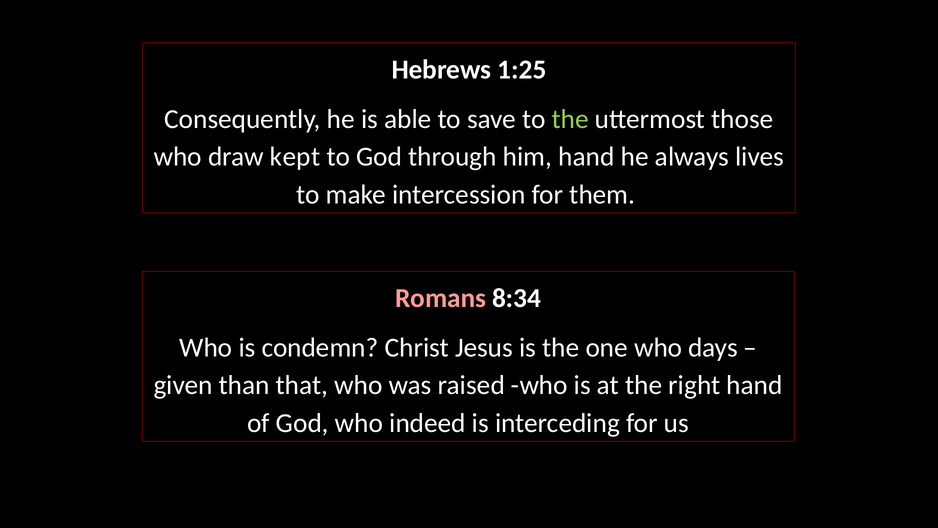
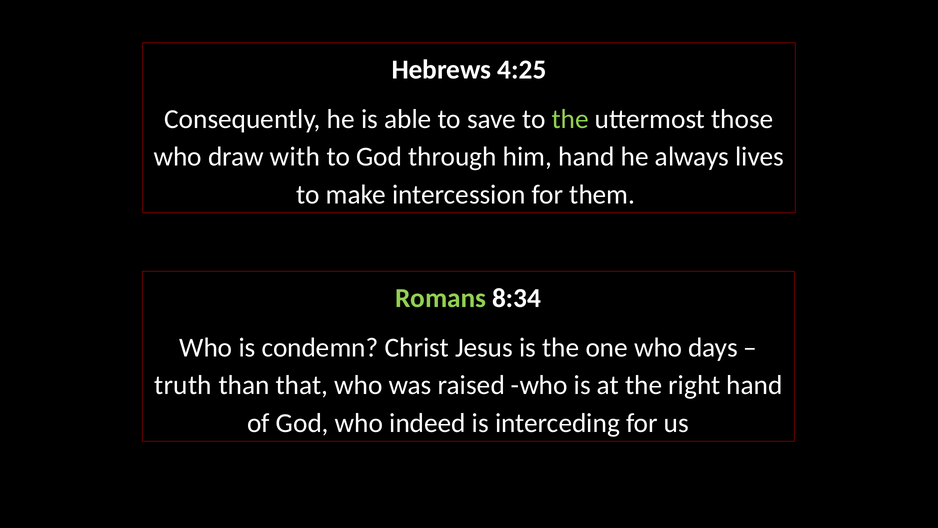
1:25: 1:25 -> 4:25 (522, 70)
kept: kept -> with (295, 157)
Romans colour: pink -> light green (441, 298)
given: given -> truth (183, 385)
